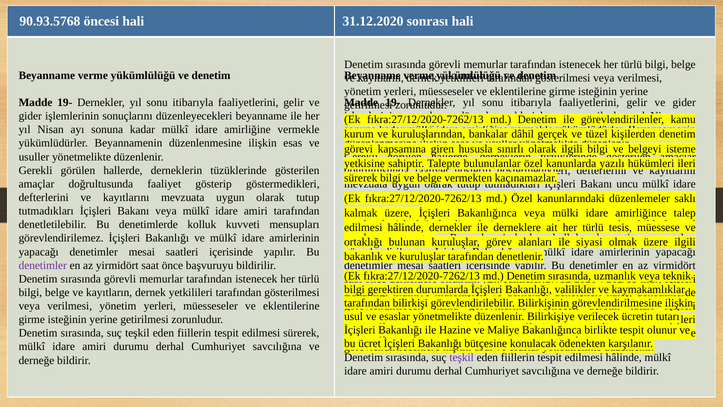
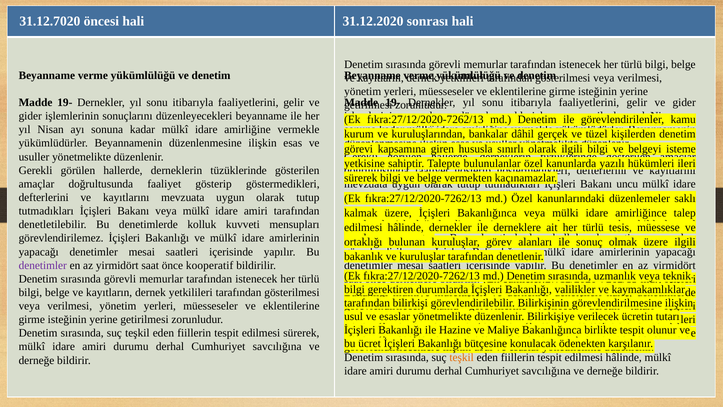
90.93.5768: 90.93.5768 -> 31.12.7020 (50, 21)
siyasi: siyasi -> sonuç (589, 242)
başvuruyu: başvuruyu -> kooperatif (210, 265)
teşkil colour: purple -> orange (462, 357)
